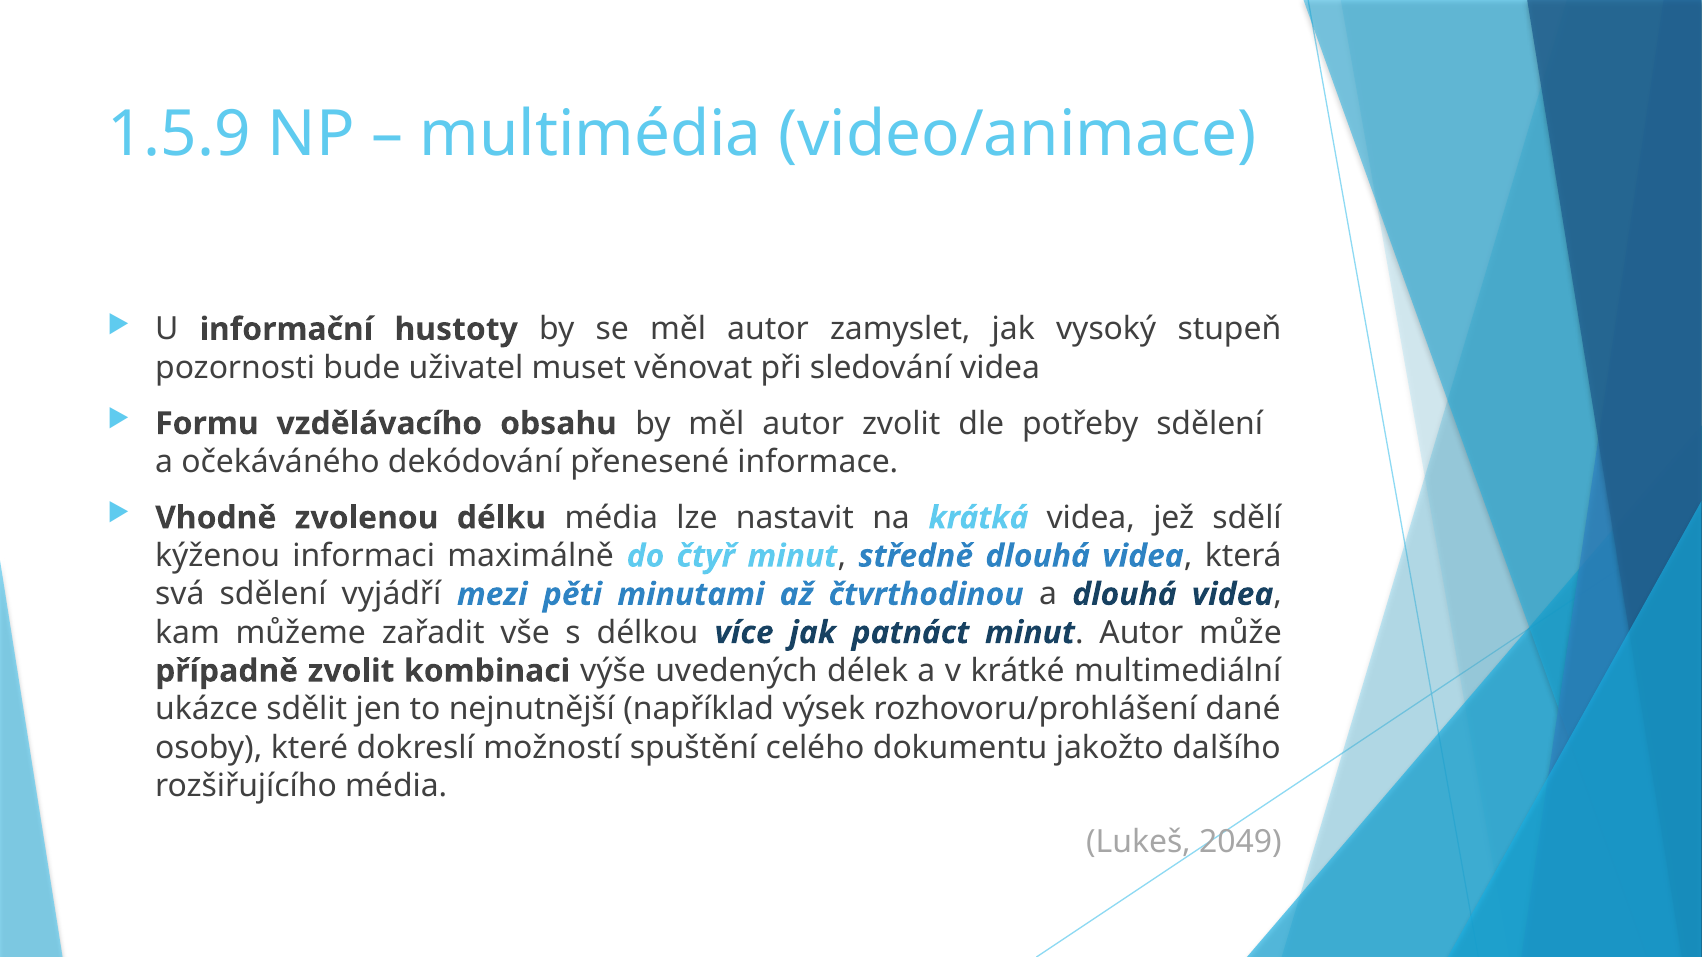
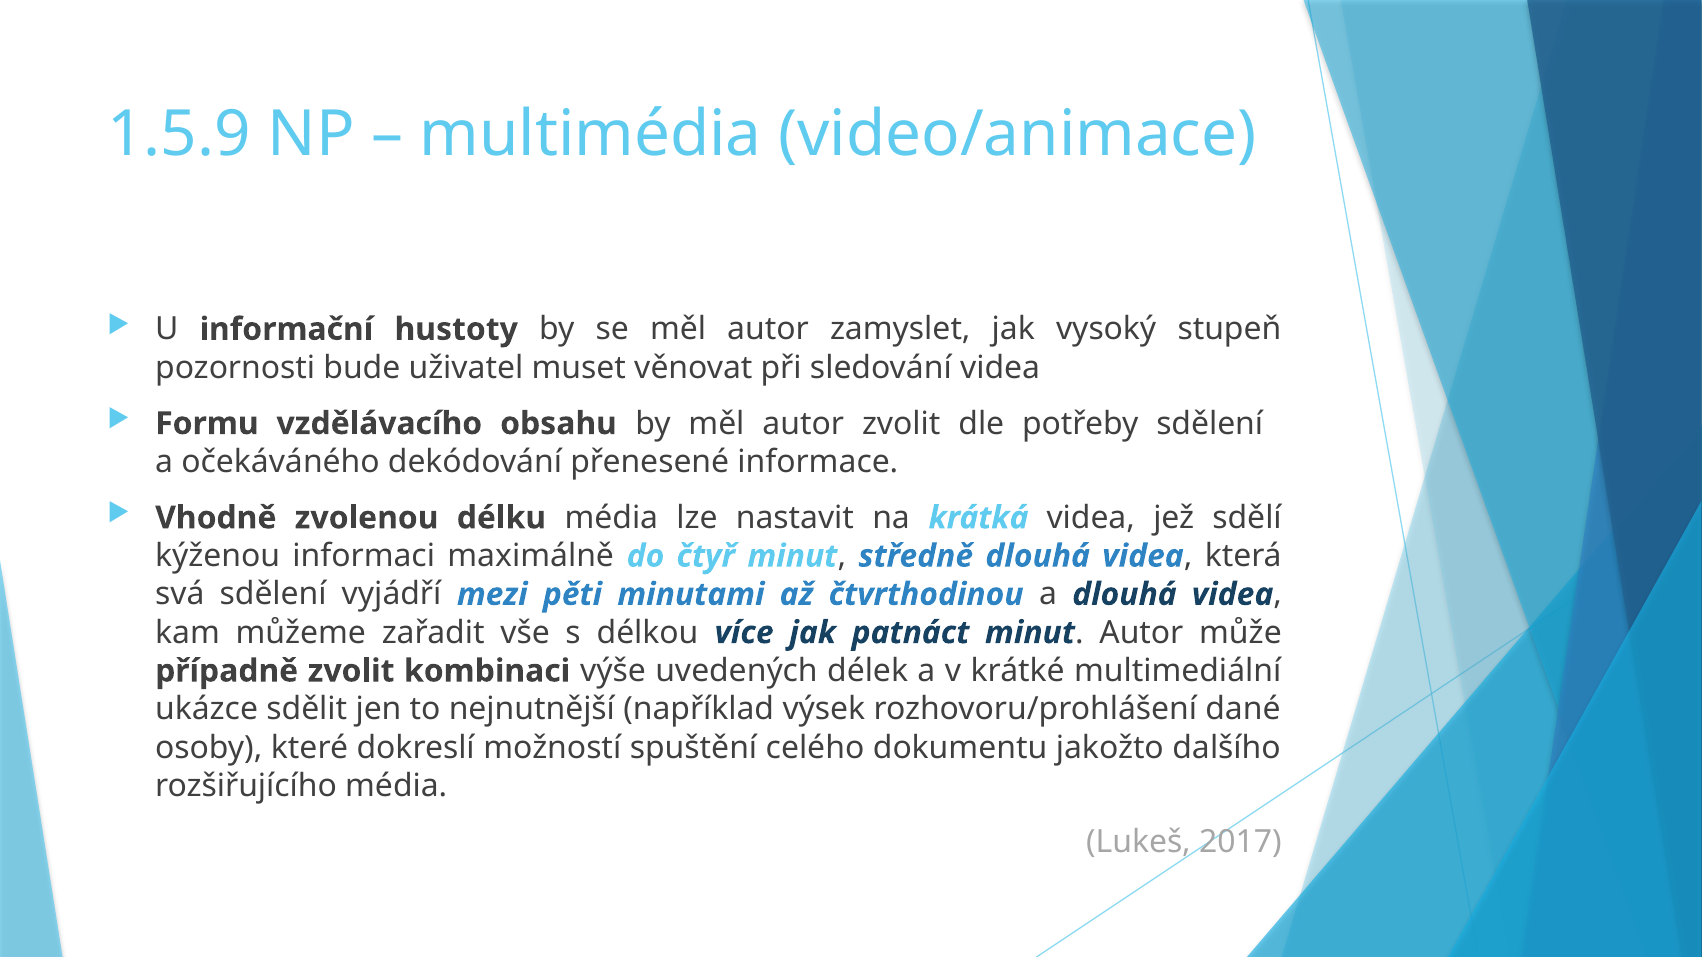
2049: 2049 -> 2017 (1240, 842)
